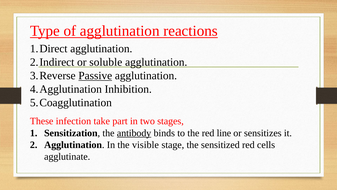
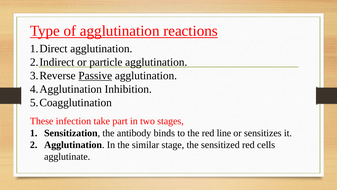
soluble: soluble -> particle (106, 62)
antibody underline: present -> none (134, 133)
visible: visible -> similar (146, 145)
